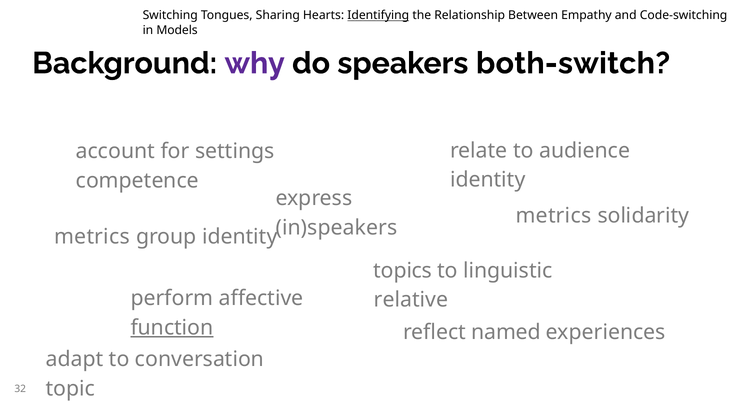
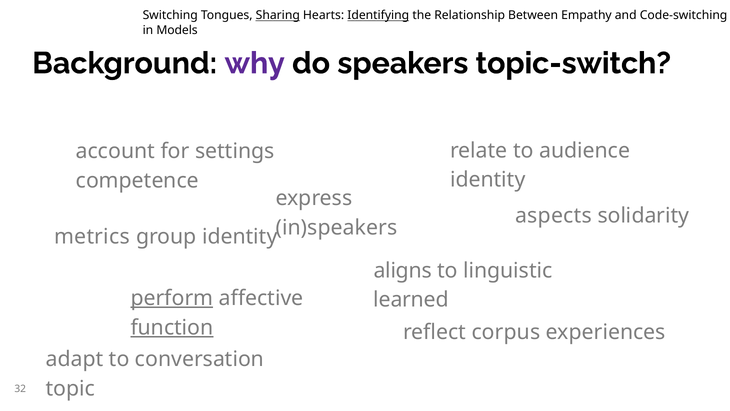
Sharing underline: none -> present (278, 15)
both-switch: both-switch -> topic-switch (573, 63)
metrics: metrics -> aspects (554, 216)
topics: topics -> aligns (403, 270)
perform underline: none -> present (172, 298)
relative: relative -> learned (411, 300)
named: named -> corpus (506, 332)
